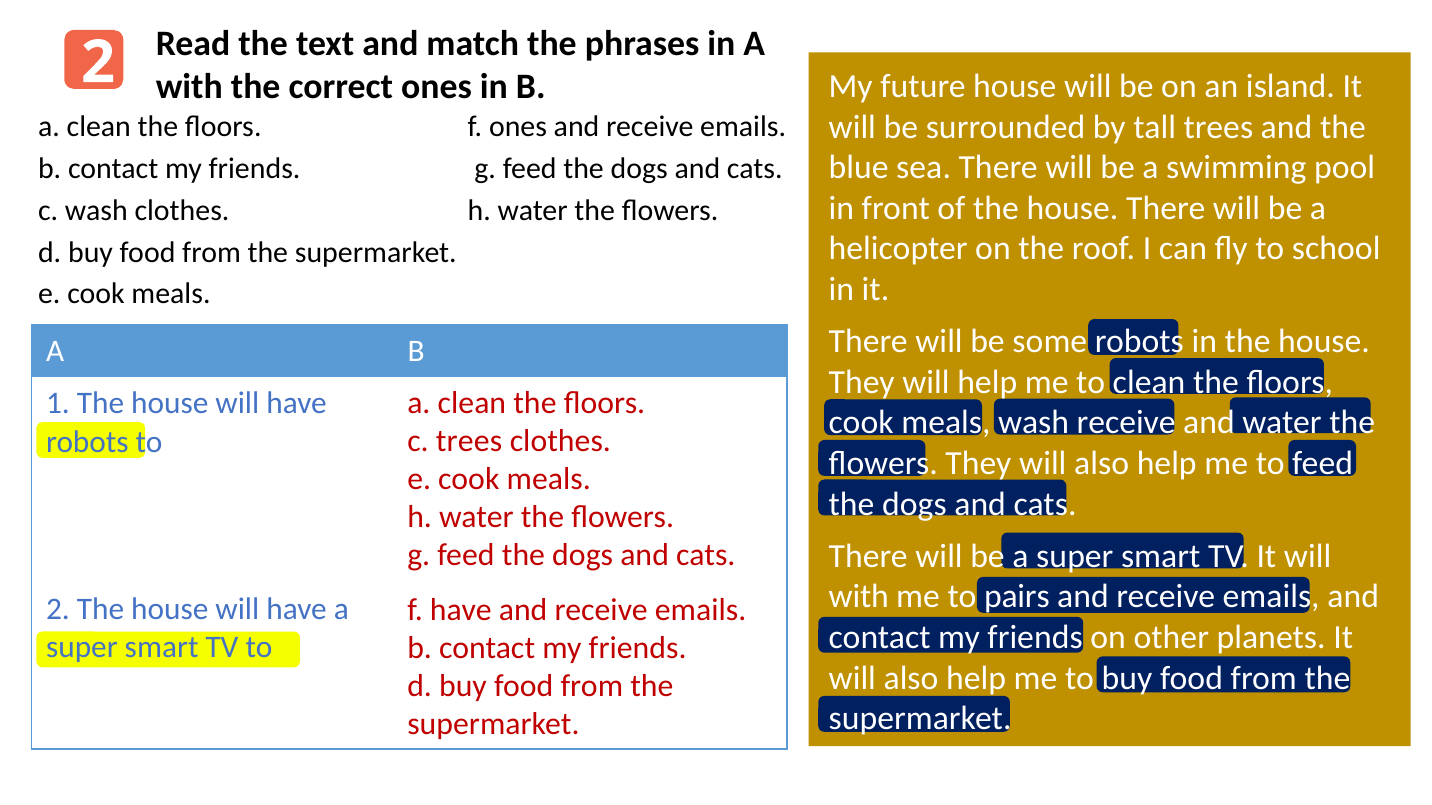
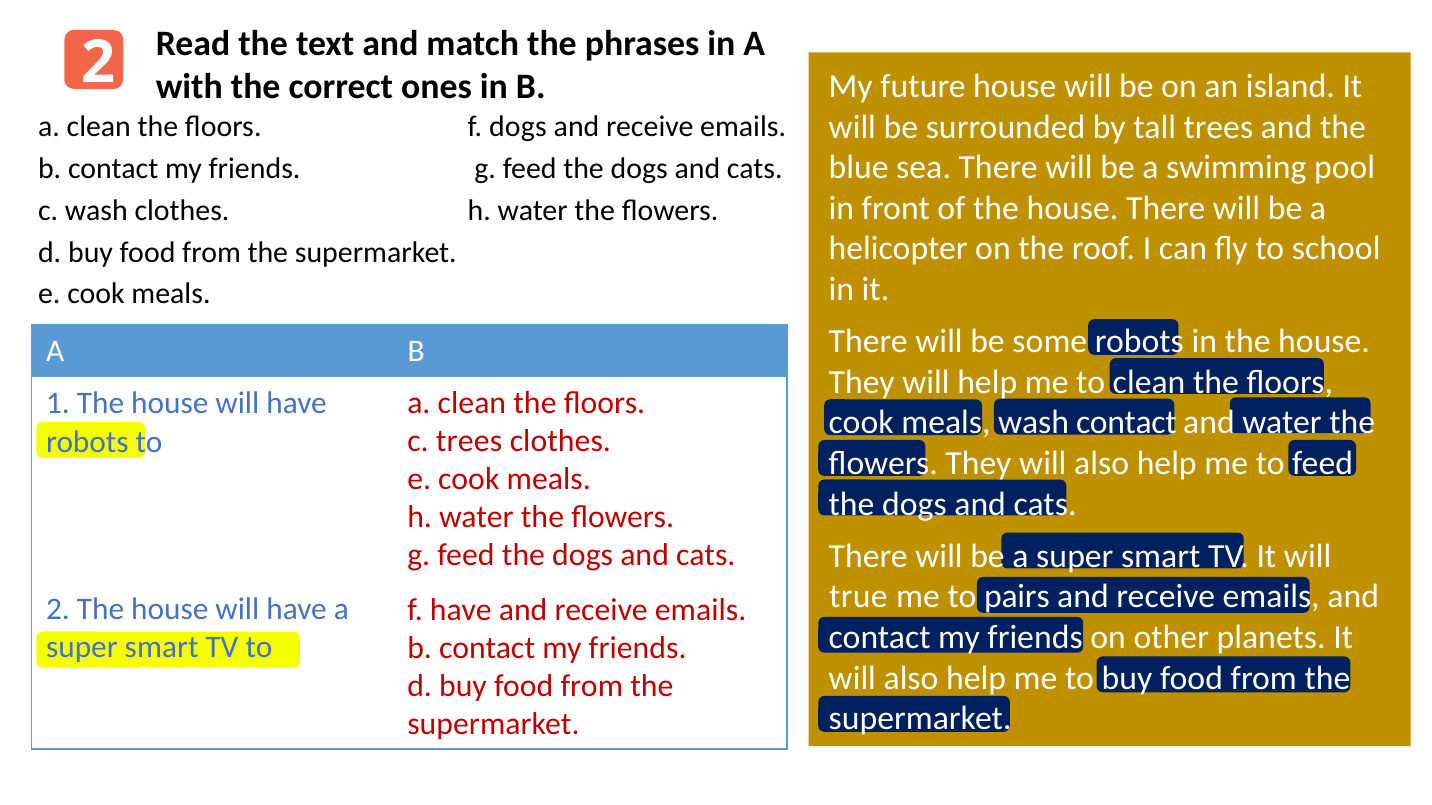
f ones: ones -> dogs (518, 127)
wash receive: receive -> contact (1126, 423)
with: with -> true (858, 597)
